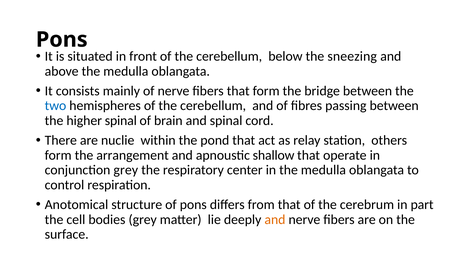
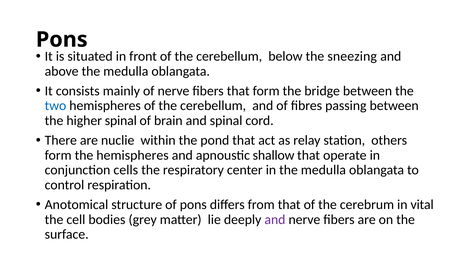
the arrangement: arrangement -> hemispheres (133, 155)
conjunction grey: grey -> cells (126, 170)
part: part -> vital (422, 205)
and colour: orange -> purple (275, 219)
